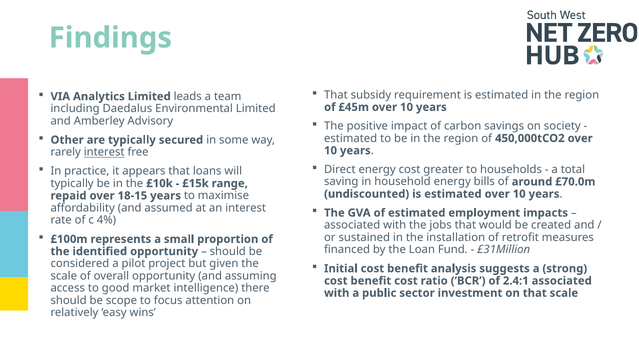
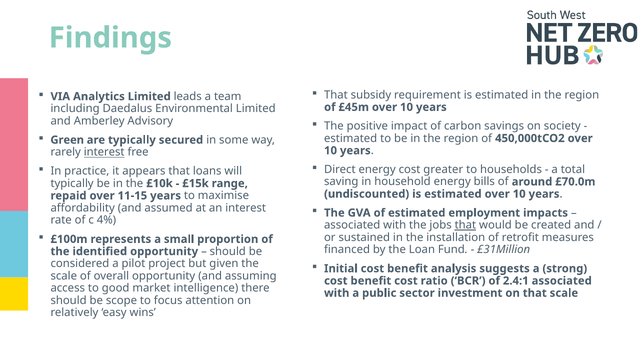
Other: Other -> Green (67, 140)
18-15: 18-15 -> 11-15 (132, 195)
that underline: none -> present (465, 225)
